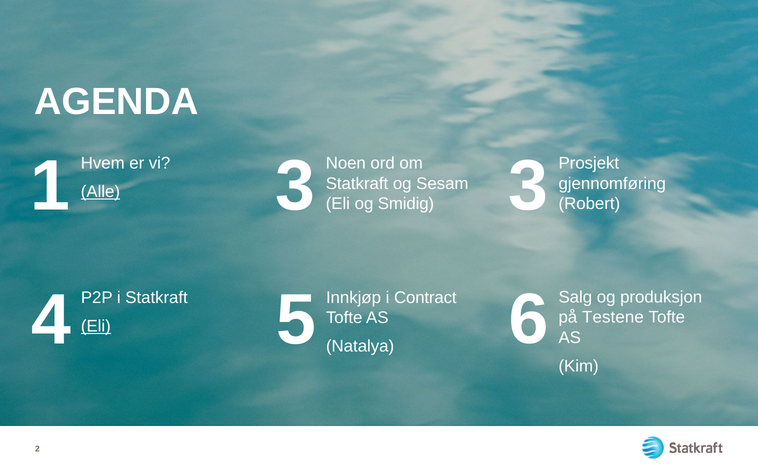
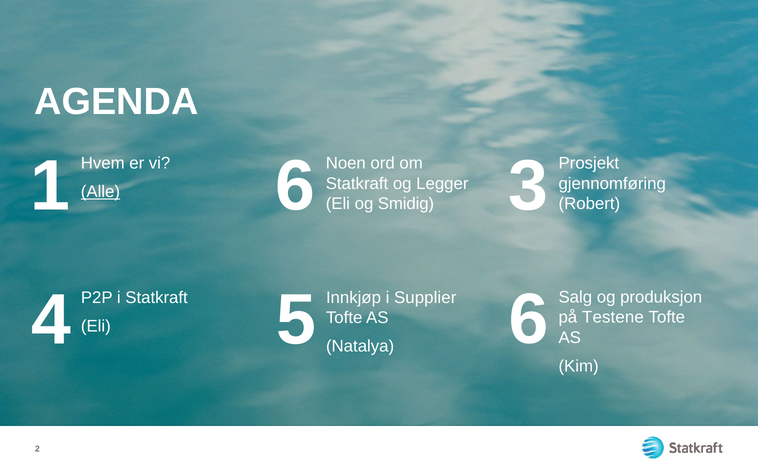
3: 3 -> 6 (295, 186)
Sesam: Sesam -> Legger (442, 184)
Contract: Contract -> Supplier (425, 298)
Eli underline: present -> none (96, 327)
